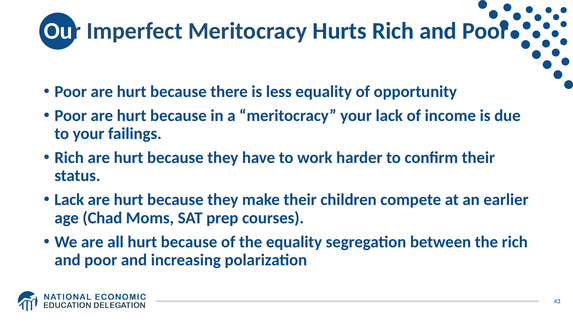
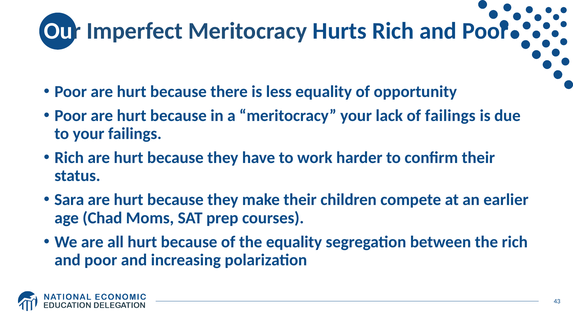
of income: income -> failings (450, 116)
Lack: Lack -> Sara (69, 200)
